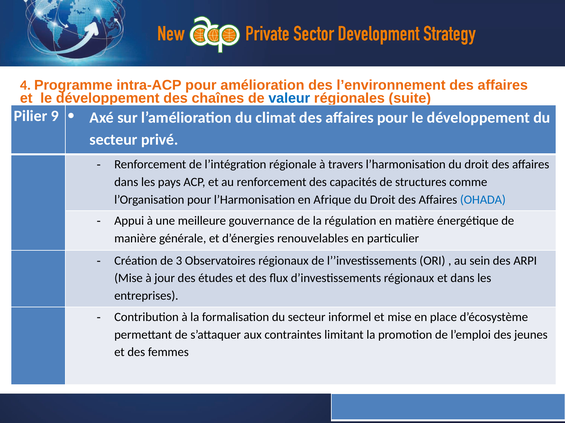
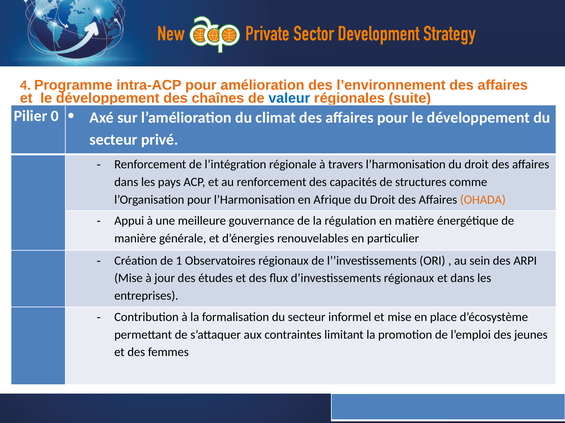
9: 9 -> 0 (55, 116)
OHADA colour: blue -> orange (483, 200)
3: 3 -> 1 (179, 261)
